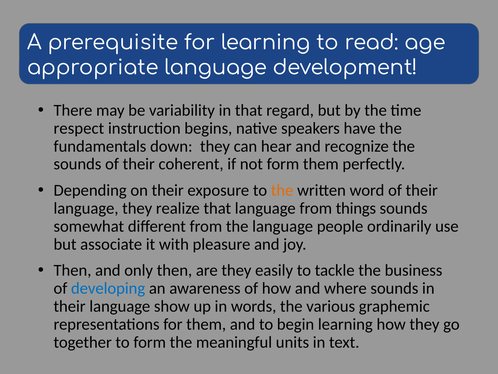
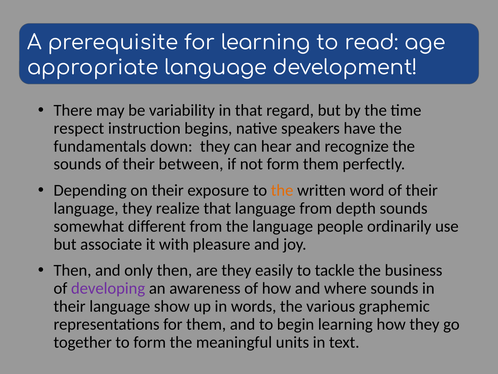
coherent: coherent -> between (191, 164)
things: things -> depth (356, 208)
developing colour: blue -> purple (108, 288)
